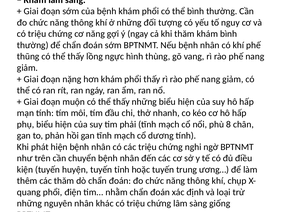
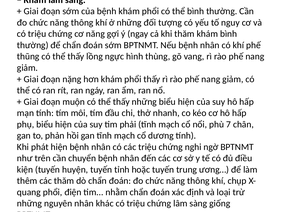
8: 8 -> 7 (229, 124)
